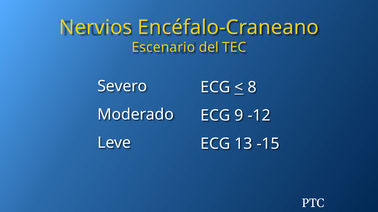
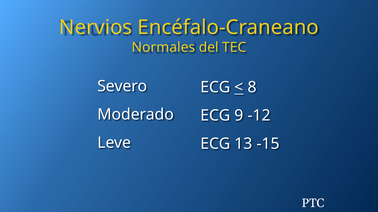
Escenario: Escenario -> Normales (163, 48)
